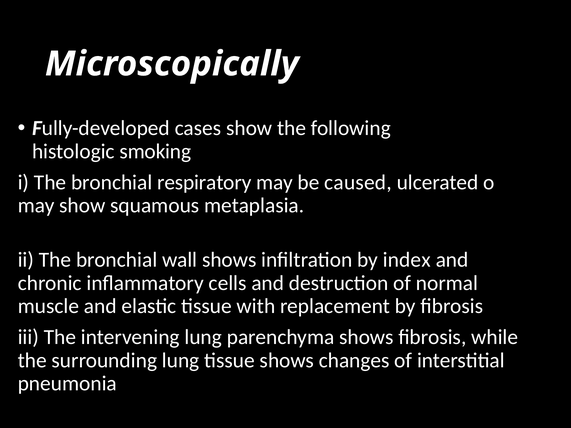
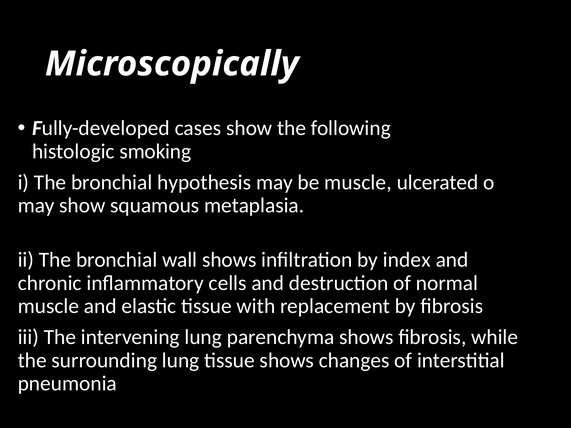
respiratory: respiratory -> hypothesis (204, 183)
be caused: caused -> muscle (358, 183)
